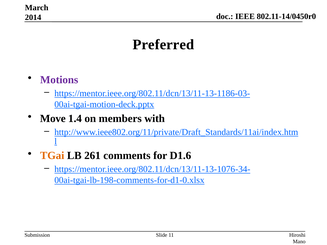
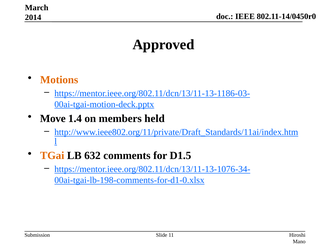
Preferred: Preferred -> Approved (163, 45)
Motions colour: purple -> orange (59, 80)
with: with -> held (155, 119)
261: 261 -> 632 (92, 156)
D1.6: D1.6 -> D1.5 (180, 156)
